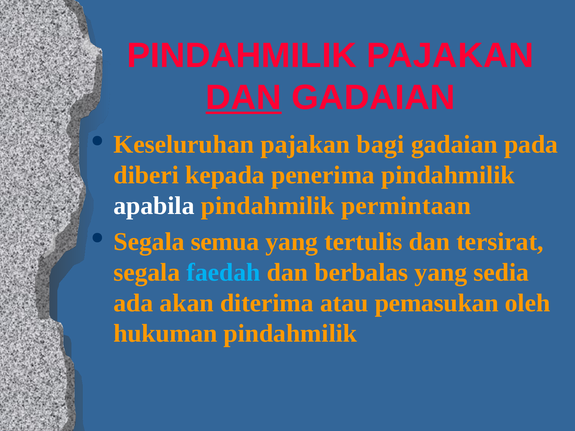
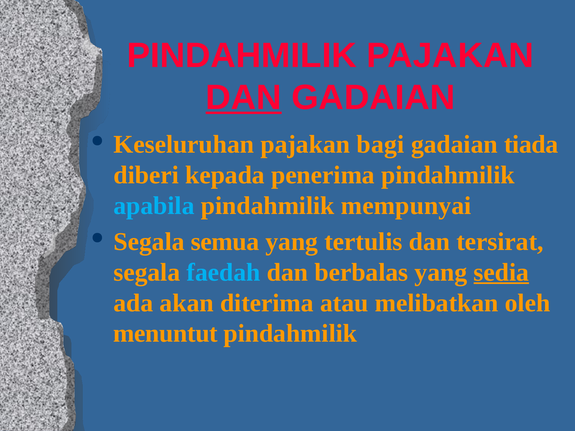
pada: pada -> tiada (531, 145)
apabila colour: white -> light blue (154, 206)
permintaan: permintaan -> mempunyai (406, 206)
sedia underline: none -> present (501, 272)
pemasukan: pemasukan -> melibatkan (437, 303)
hukuman: hukuman -> menuntut (165, 334)
